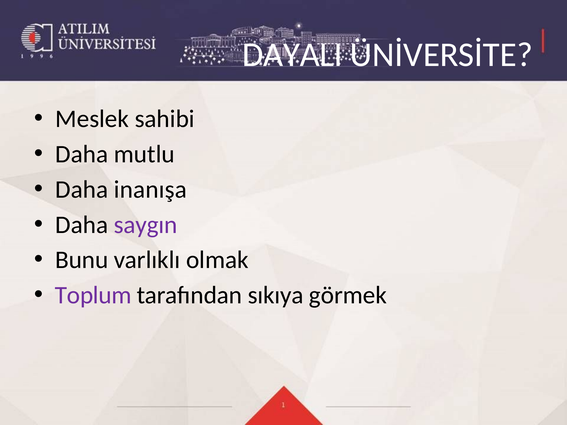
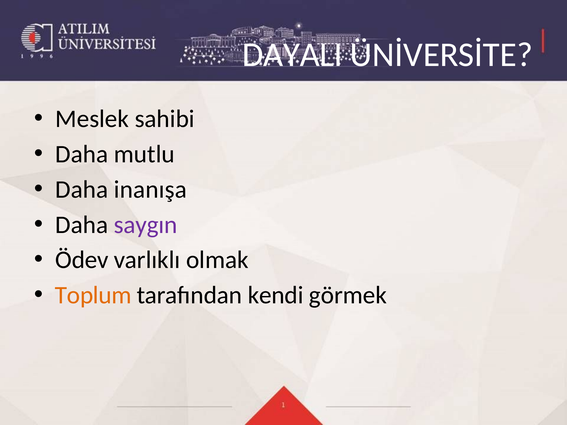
Bunu: Bunu -> Ödev (82, 260)
Toplum colour: purple -> orange (93, 295)
sıkıya: sıkıya -> kendi (276, 295)
